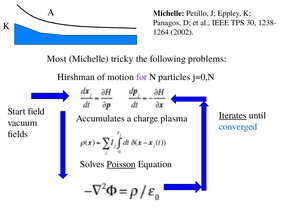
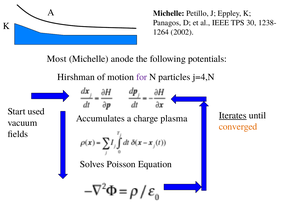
tricky: tricky -> anode (122, 59)
problems: problems -> potentials (207, 59)
j=0,N: j=0,N -> j=4,N (204, 77)
field: field -> used (36, 112)
converged colour: blue -> orange (238, 127)
Poisson underline: present -> none (121, 165)
